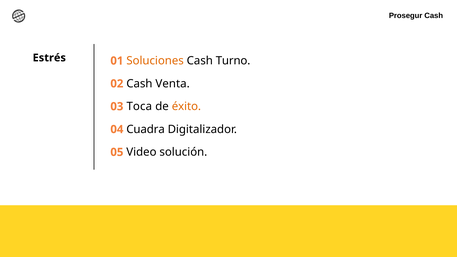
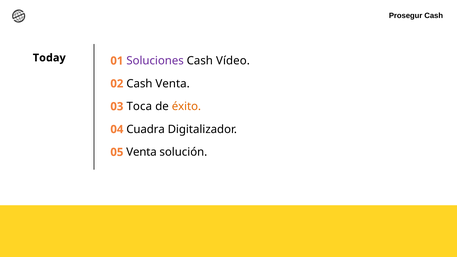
Estrés: Estrés -> Today (49, 58)
Soluciones colour: orange -> purple (155, 61)
Turno: Turno -> Vídeo (233, 61)
05 Video: Video -> Venta (141, 152)
